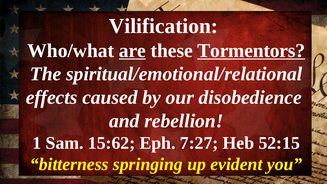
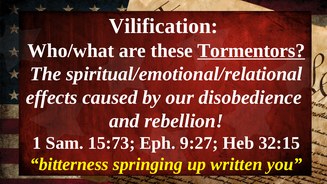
are underline: present -> none (132, 51)
15:62: 15:62 -> 15:73 (112, 143)
7:27: 7:27 -> 9:27 (199, 143)
52:15: 52:15 -> 32:15 (279, 143)
evident: evident -> written (236, 164)
